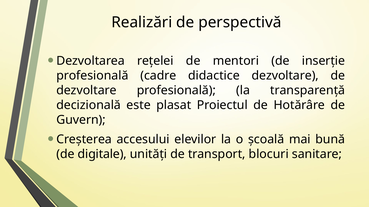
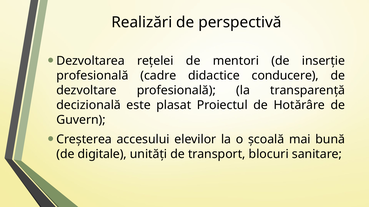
didactice dezvoltare: dezvoltare -> conducere (285, 76)
